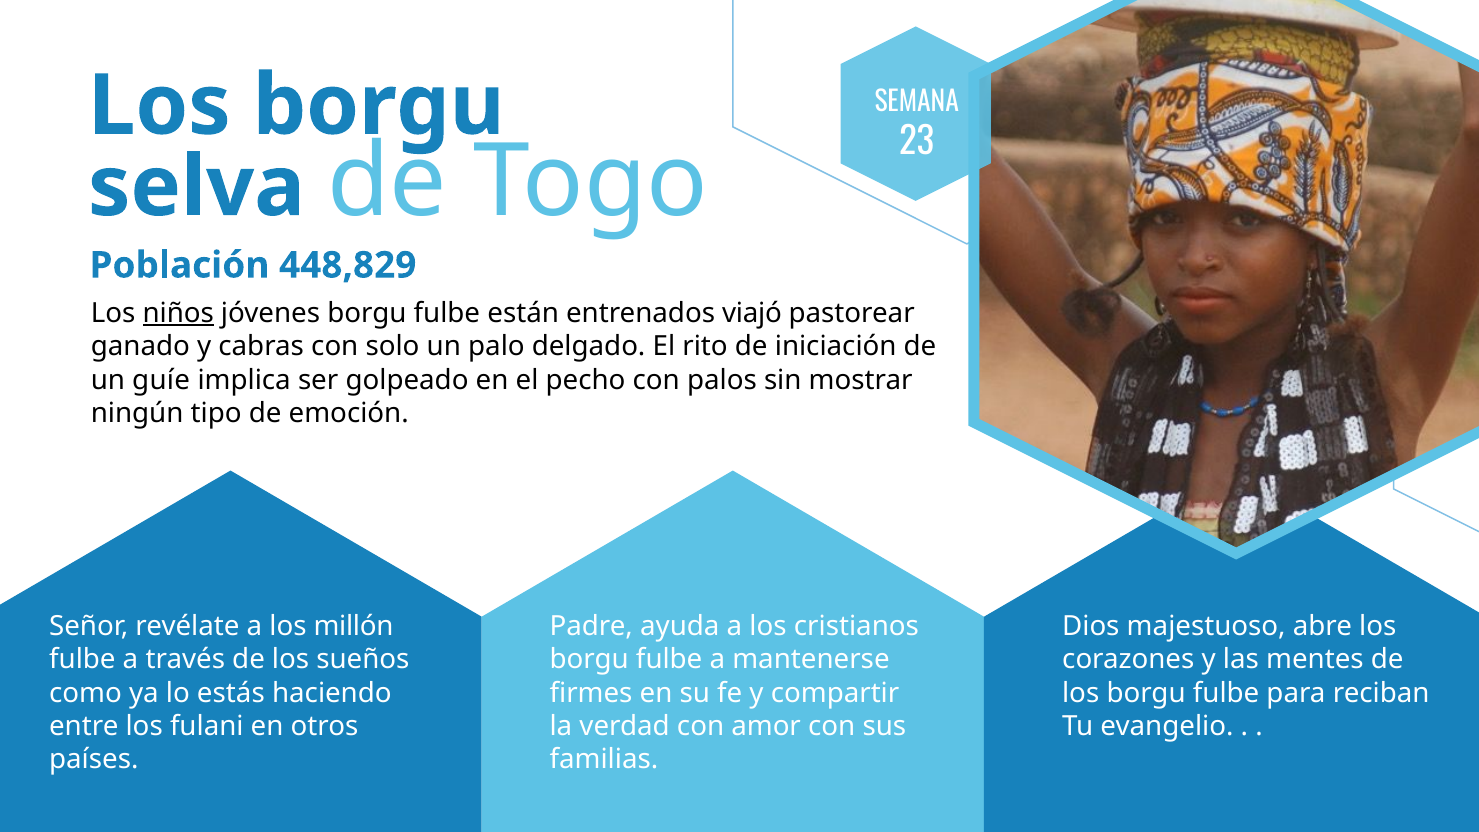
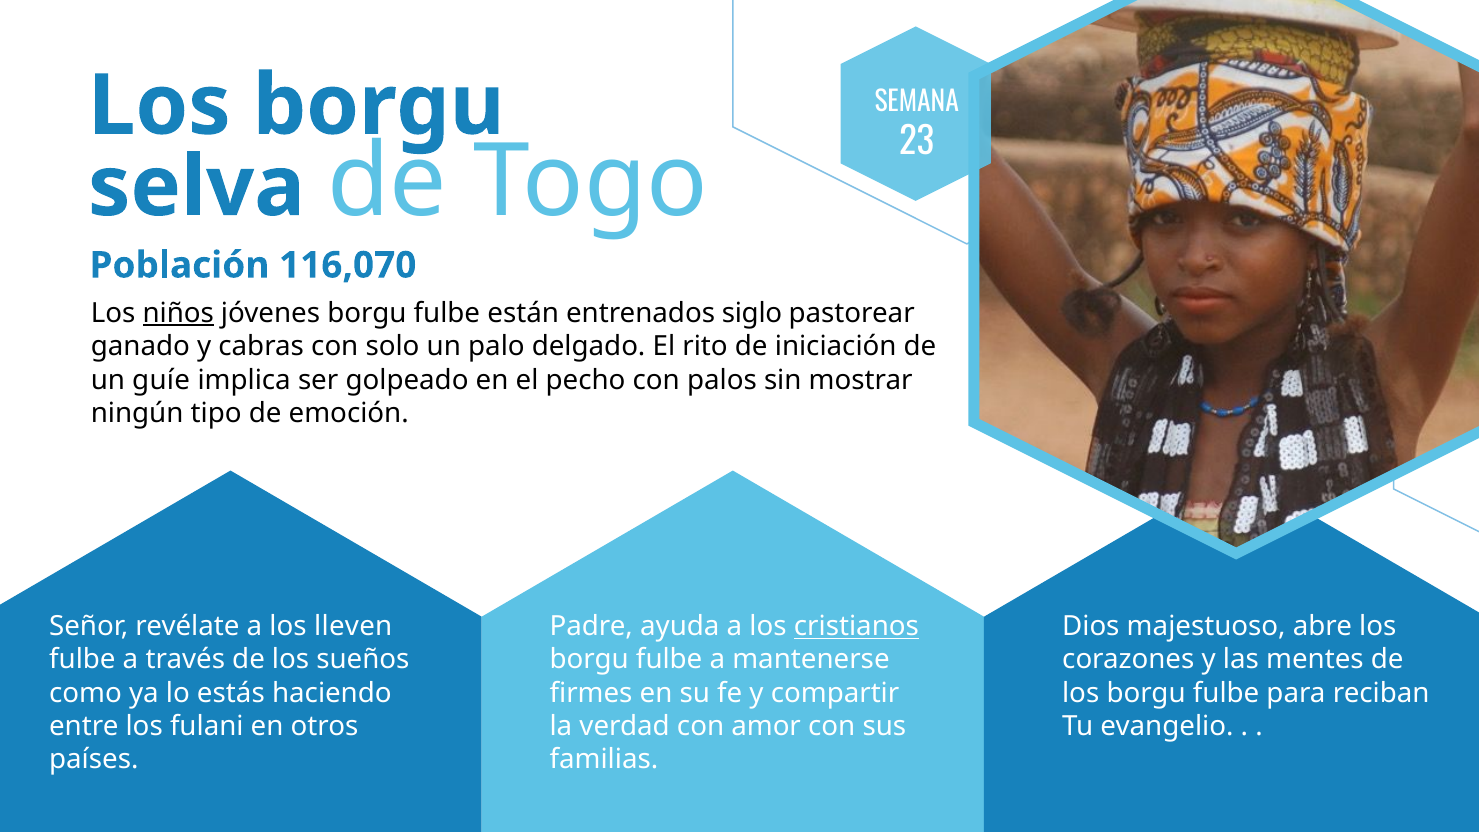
448,829: 448,829 -> 116,070 (348, 265)
viajó: viajó -> siglo (752, 313)
millón: millón -> lleven (353, 626)
cristianos underline: none -> present (856, 626)
